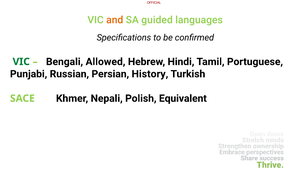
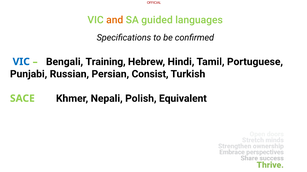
VIC colour: green -> blue (21, 62)
Allowed: Allowed -> Training (106, 62)
History: History -> Consist (150, 74)
